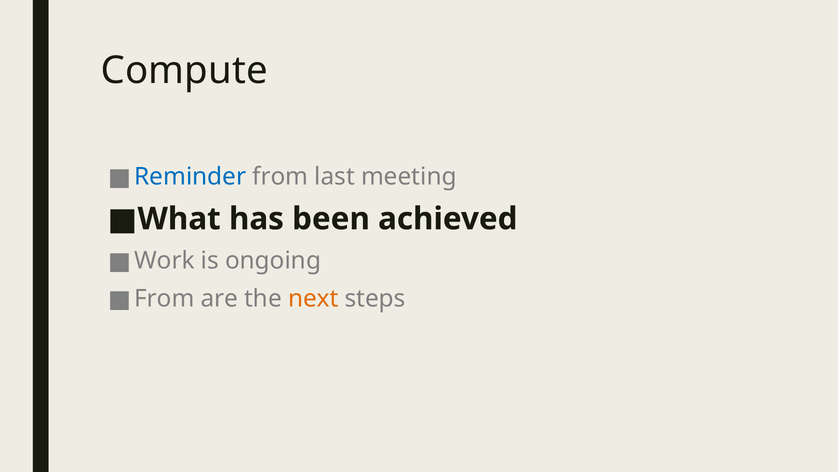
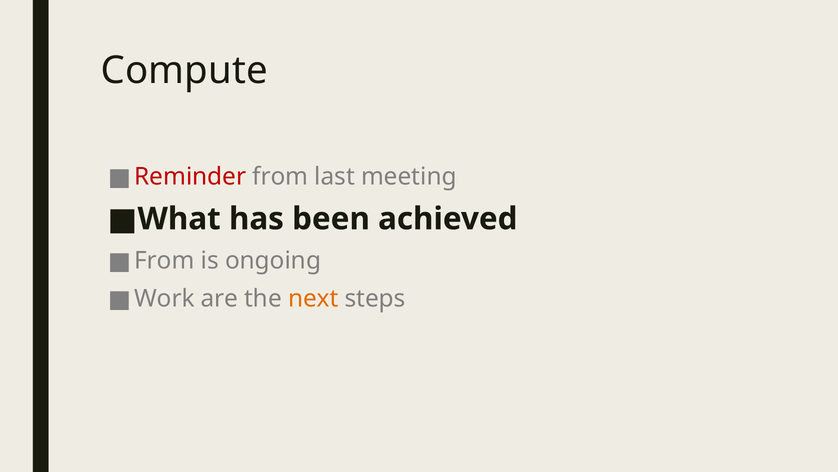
Reminder colour: blue -> red (190, 177)
Work: Work -> From (164, 261)
From: From -> Work (164, 299)
